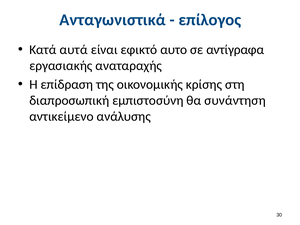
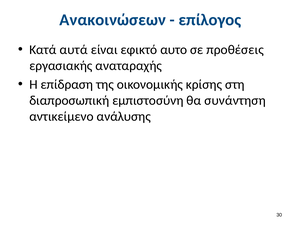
Ανταγωνιστικά: Ανταγωνιστικά -> Ανακοινώσεων (113, 20)
αντίγραφα: αντίγραφα -> προθέσεις (235, 50)
